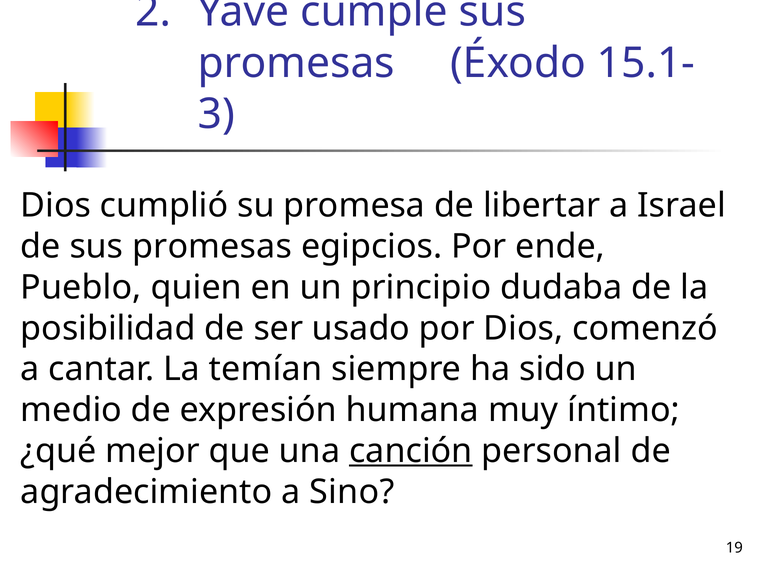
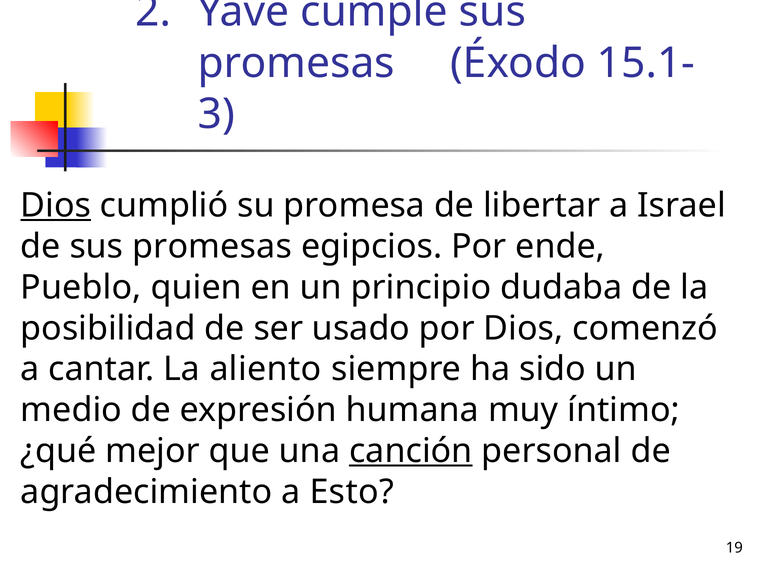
Dios underline: none -> present (56, 206)
temían: temían -> aliento (266, 369)
Sino: Sino -> Esto (352, 492)
